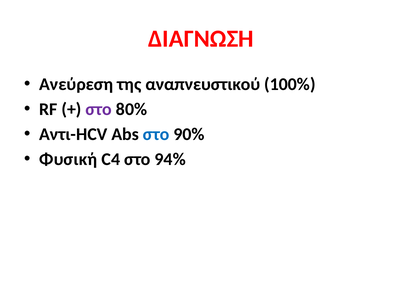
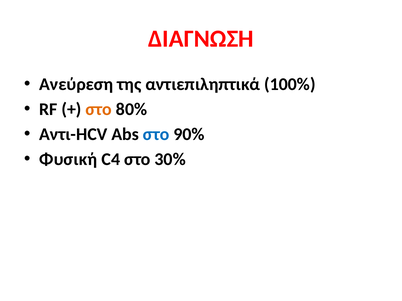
αναπνευστικού: αναπνευστικού -> αντιεπιληπτικά (203, 84)
στο colour: purple -> orange (99, 109)
94%: 94% -> 30% (170, 159)
